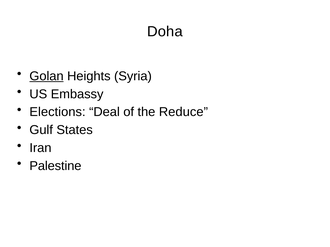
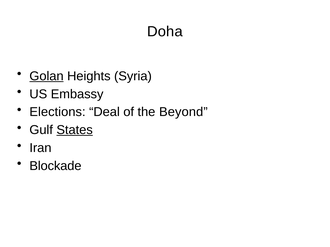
Reduce: Reduce -> Beyond (183, 112)
States underline: none -> present (75, 130)
Palestine: Palestine -> Blockade (55, 166)
